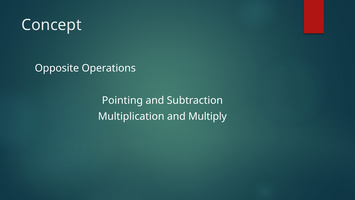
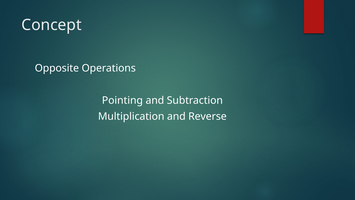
Multiply: Multiply -> Reverse (207, 116)
